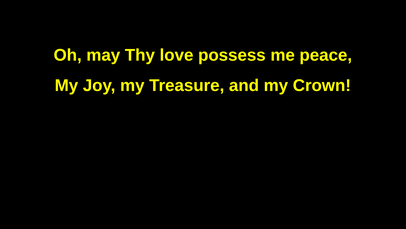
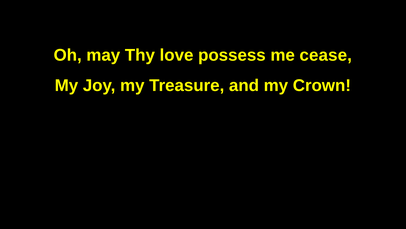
peace: peace -> cease (326, 55)
